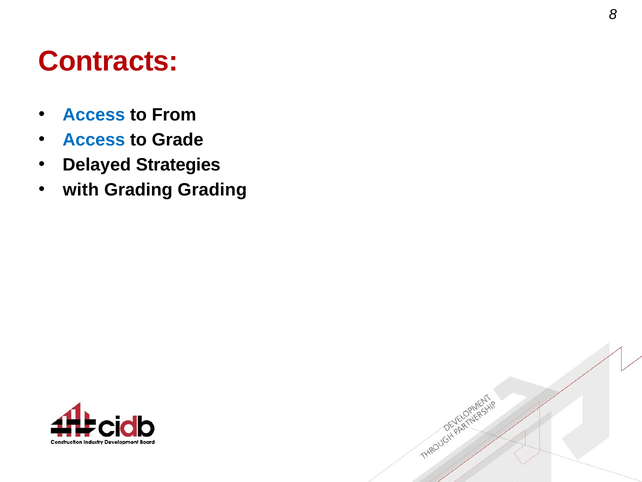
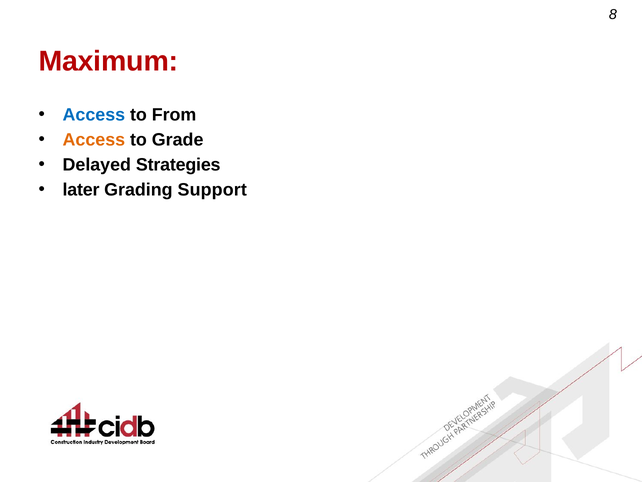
Contracts: Contracts -> Maximum (108, 61)
Access colour: blue -> orange (94, 140)
with: with -> later (81, 190)
Grading Grading: Grading -> Support (212, 190)
